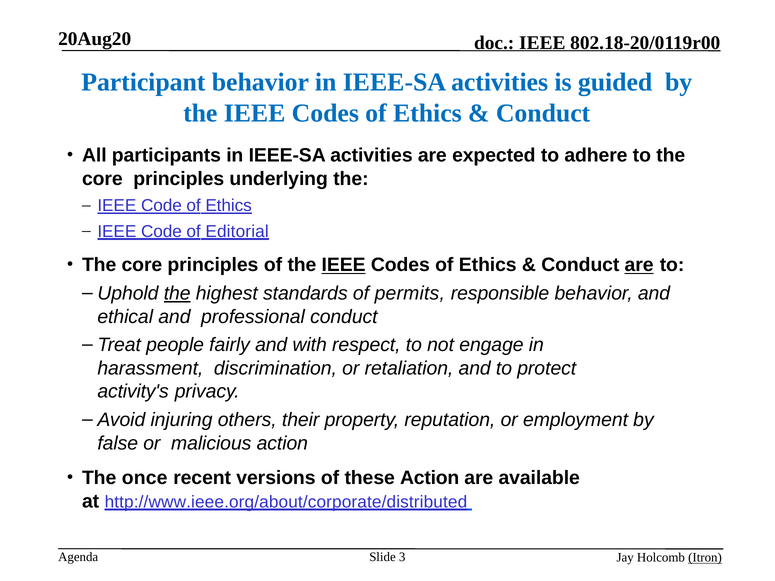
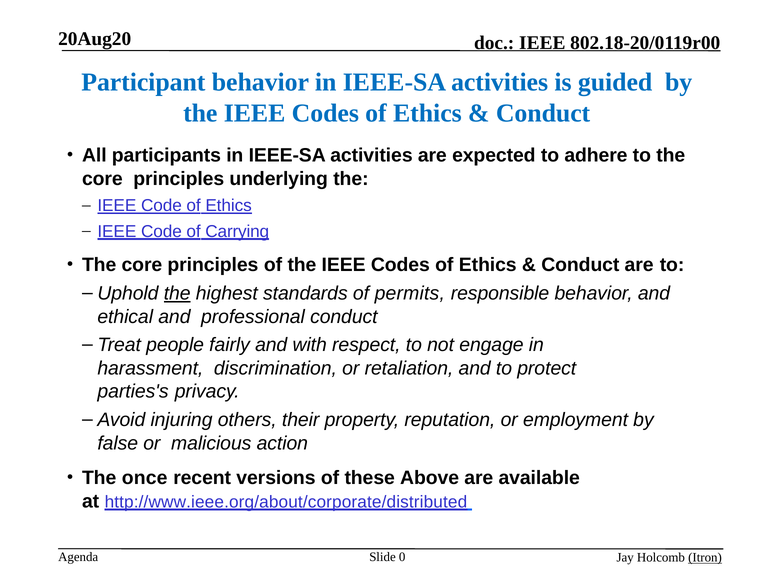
Editorial: Editorial -> Carrying (237, 231)
IEEE underline: present -> none (344, 265)
are underline: present -> none (639, 265)
activity's: activity's -> parties's (133, 392)
these Action: Action -> Above (430, 478)
3: 3 -> 0 (402, 557)
